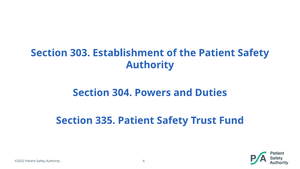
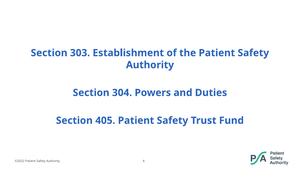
335: 335 -> 405 (105, 120)
